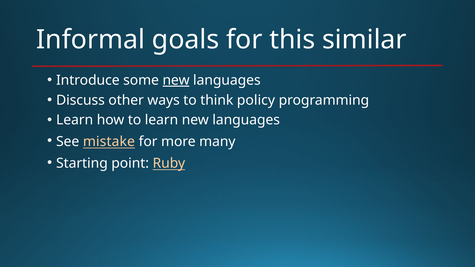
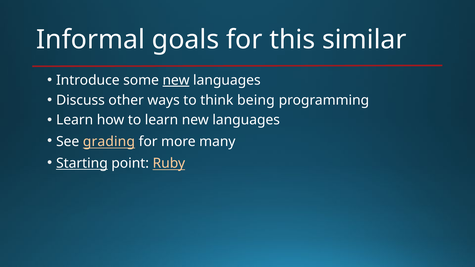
policy: policy -> being (256, 100)
mistake: mistake -> grading (109, 142)
Starting underline: none -> present (82, 164)
